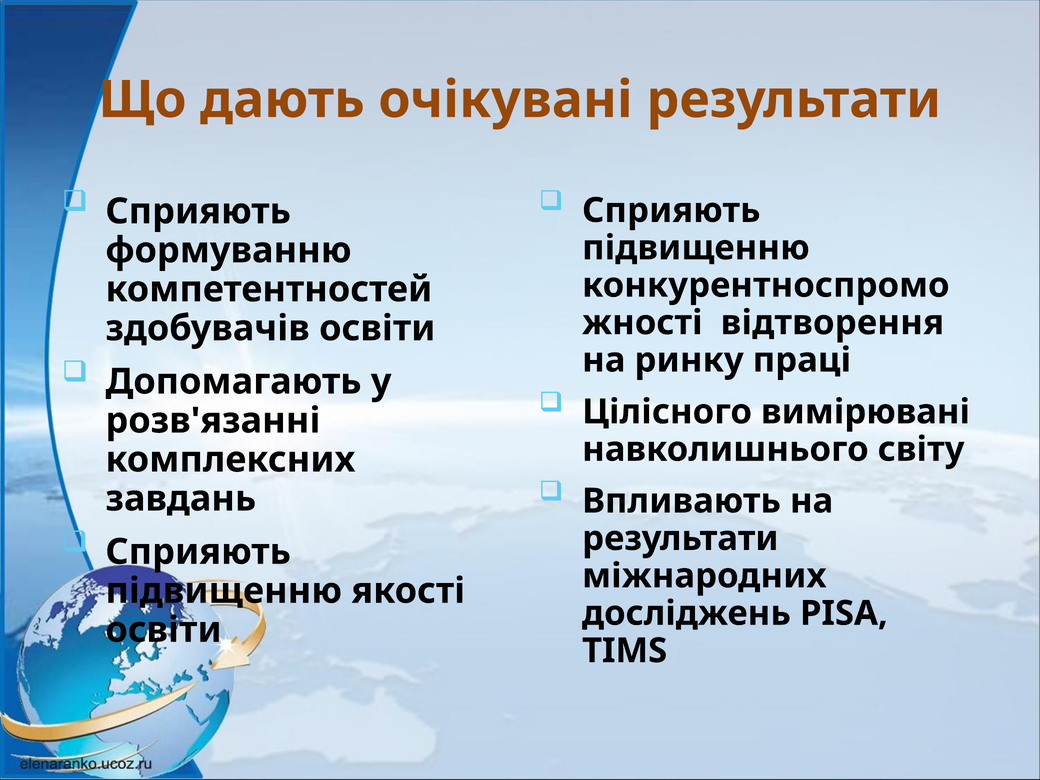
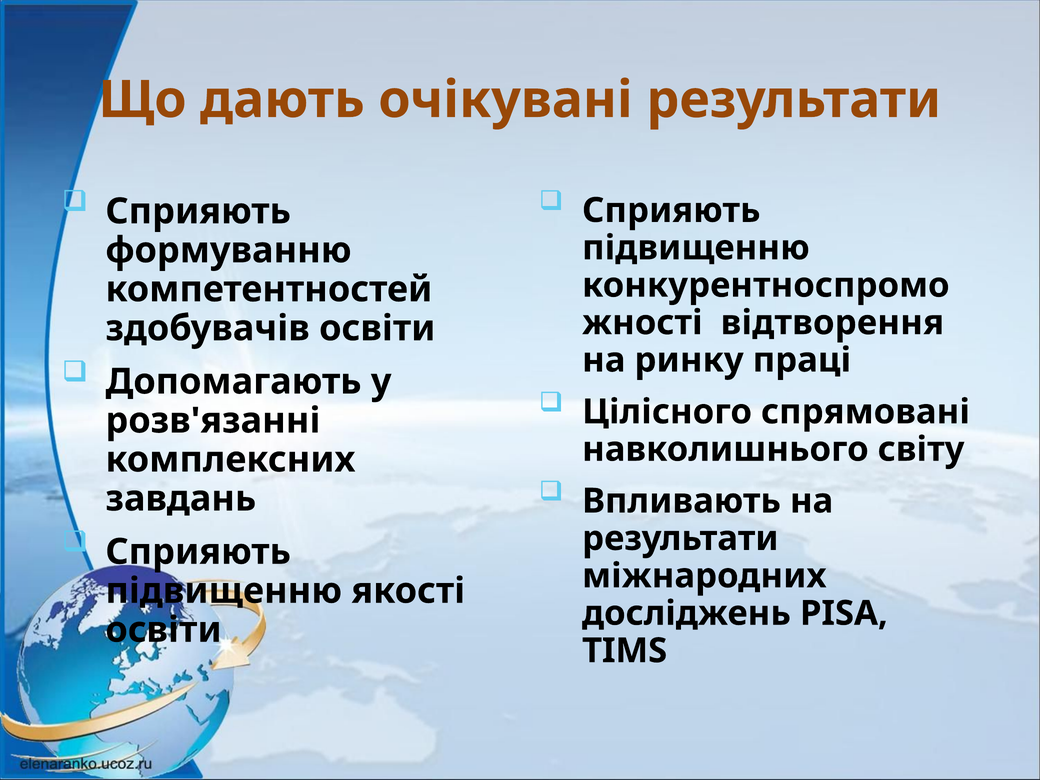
вимірювані: вимірювані -> спрямовані (865, 412)
